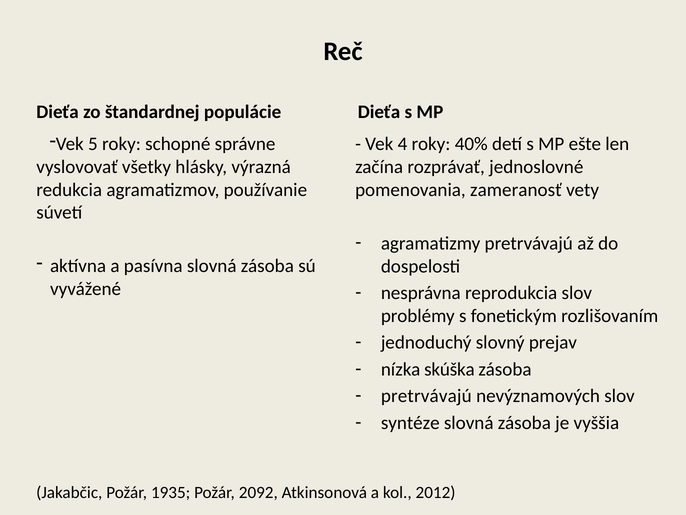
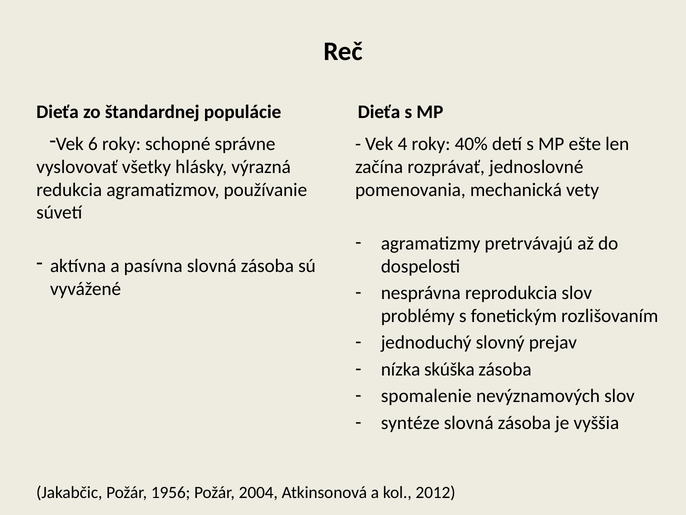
5: 5 -> 6 (93, 144)
zameranosť: zameranosť -> mechanická (516, 190)
pretrvávajú: pretrvávajú -> spomalenie (426, 396)
1935: 1935 -> 1956 (171, 492)
2092: 2092 -> 2004 (258, 492)
